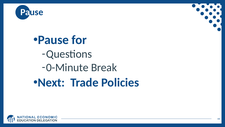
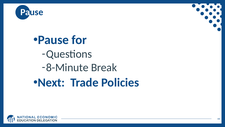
0-Minute: 0-Minute -> 8-Minute (67, 67)
